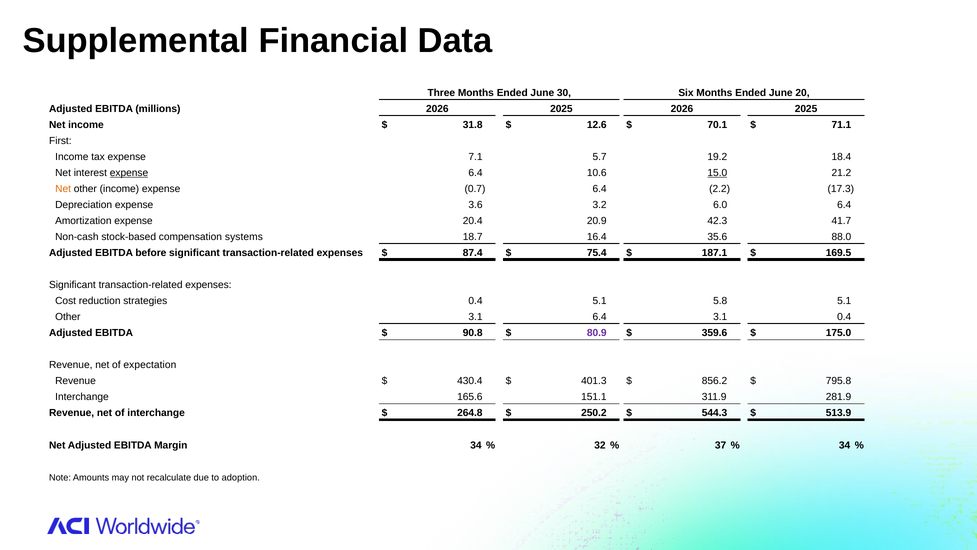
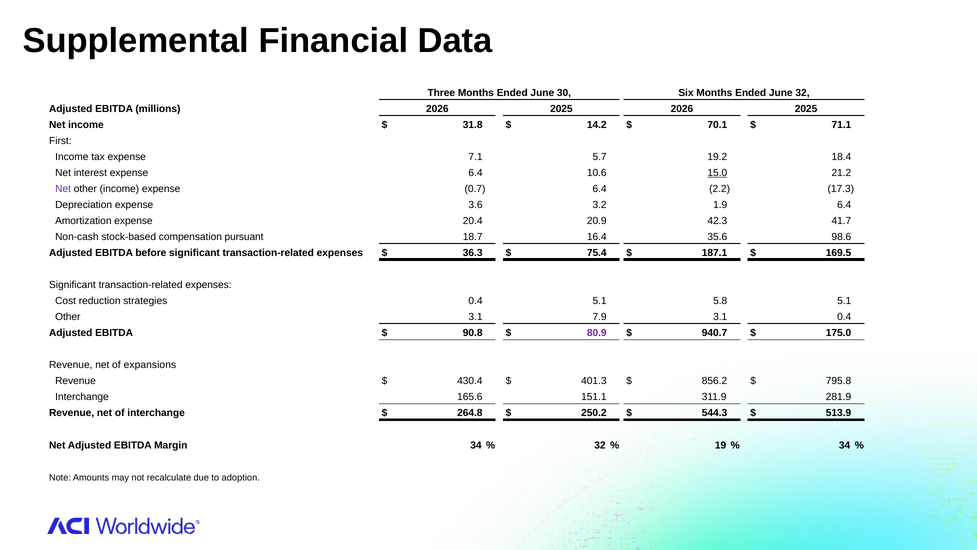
June 20: 20 -> 32 (803, 93)
12.6: 12.6 -> 14.2 (597, 125)
expense underline: present -> none (129, 173)
Net colour: orange -> purple (63, 189)
6.0: 6.0 -> 1.9 (720, 205)
systems: systems -> pursuant (244, 237)
88.0: 88.0 -> 98.6 (841, 237)
87.4: 87.4 -> 36.3 (473, 253)
3.1 6.4: 6.4 -> 7.9 (600, 317)
359.6: 359.6 -> 940.7 (715, 333)
expectation: expectation -> expansions (150, 365)
37: 37 -> 19 (721, 445)
